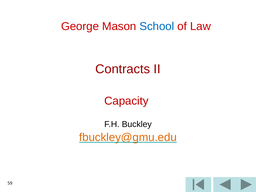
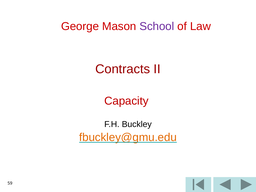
School colour: blue -> purple (157, 26)
